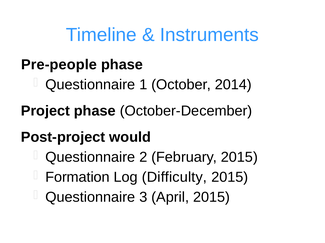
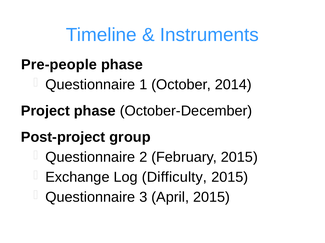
would: would -> group (130, 138)
Formation: Formation -> Exchange (77, 178)
